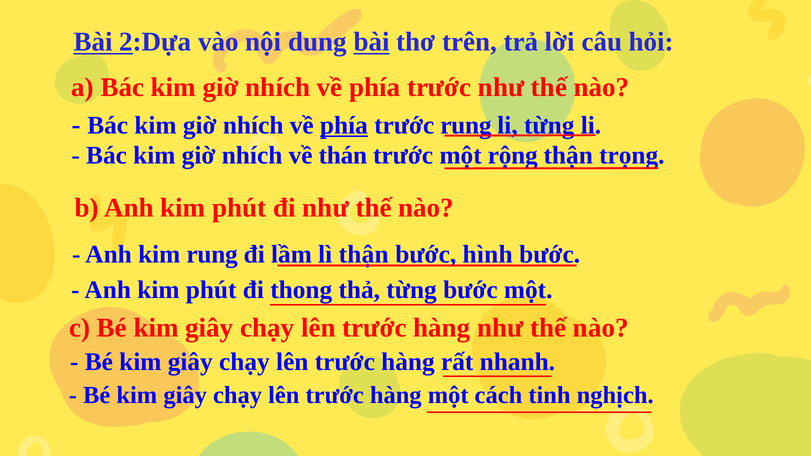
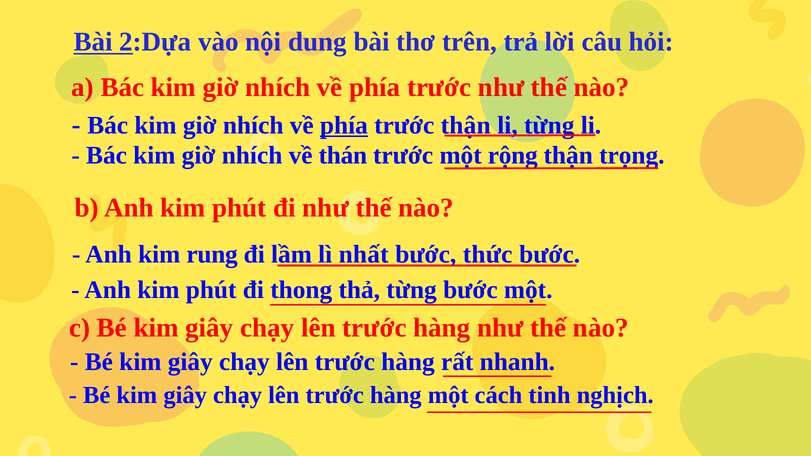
bài underline: present -> none (372, 42)
trước rung: rung -> thận (466, 126)
lì thận: thận -> nhất (364, 255)
hình: hình -> thức (488, 255)
